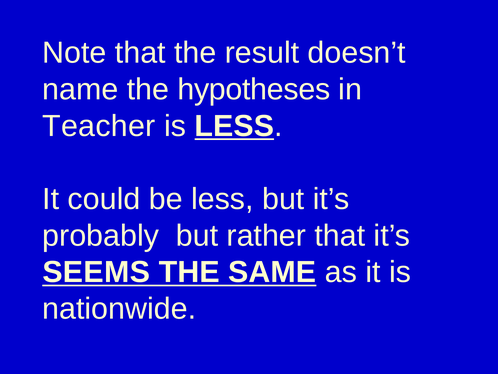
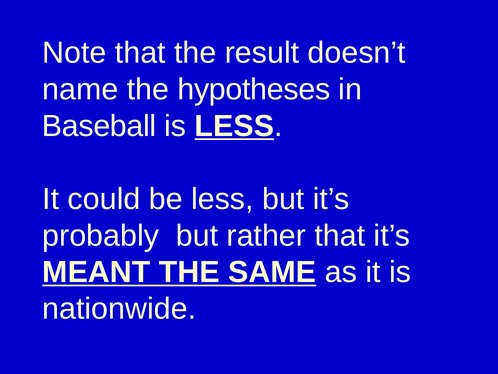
Teacher: Teacher -> Baseball (99, 126)
SEEMS: SEEMS -> MEANT (96, 272)
